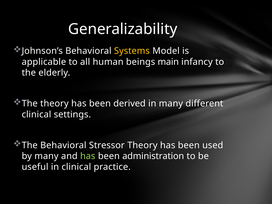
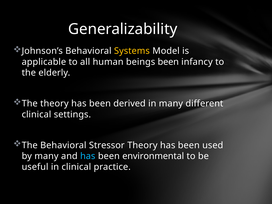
beings main: main -> been (168, 62)
has colour: light green -> light blue (88, 156)
administration: administration -> environmental (153, 156)
